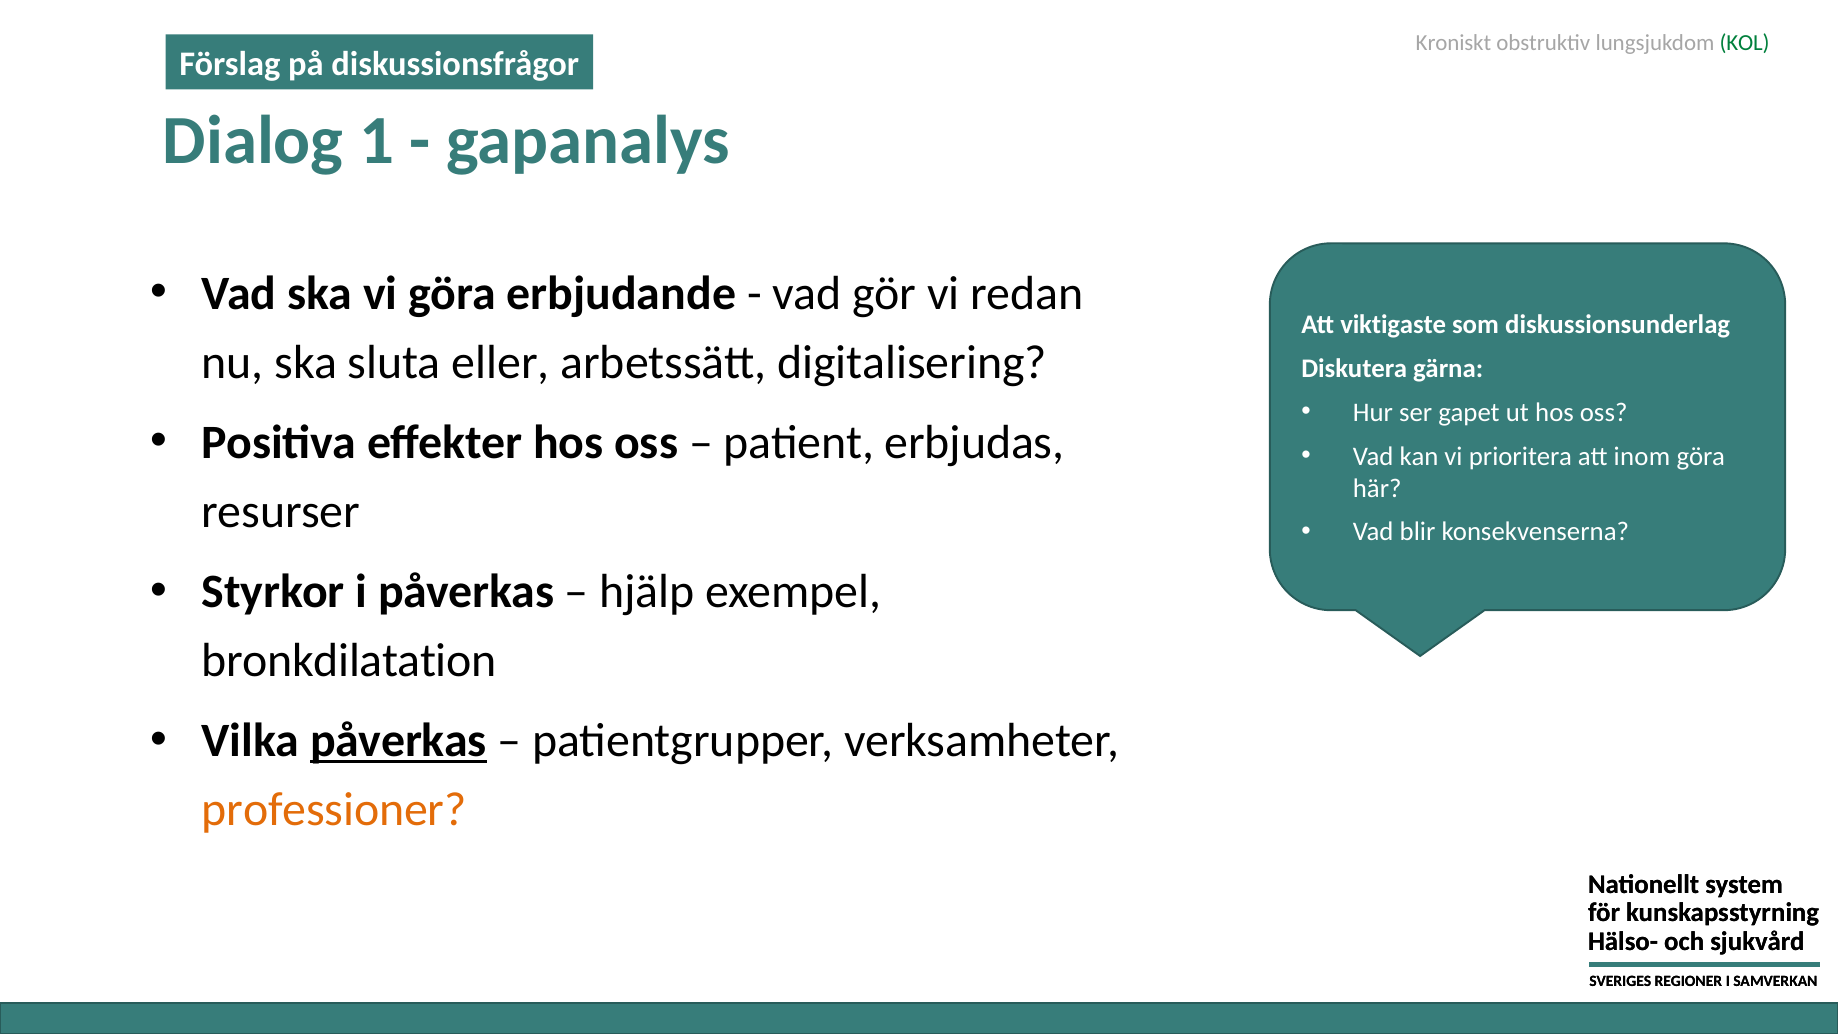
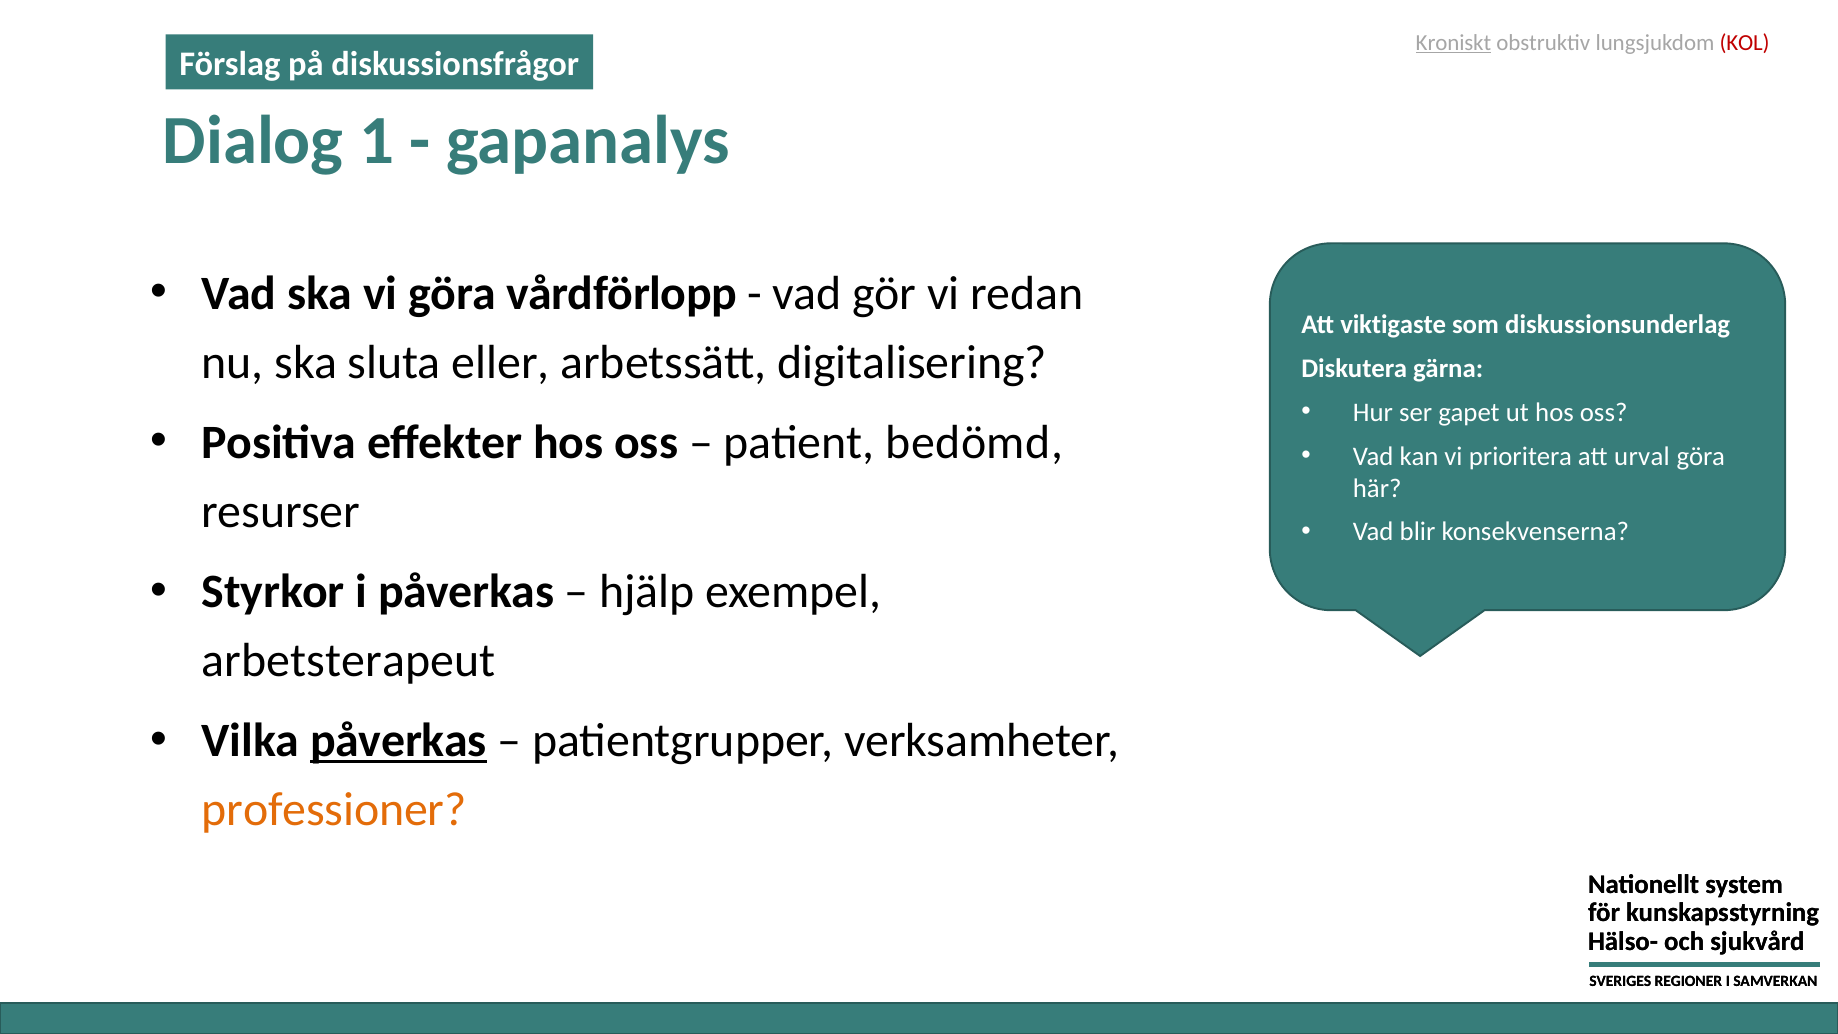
Kroniskt underline: none -> present (1453, 43)
KOL colour: green -> red (1745, 43)
erbjudande: erbjudande -> vårdförlopp (622, 294)
erbjudas: erbjudas -> bedömd (974, 443)
inom: inom -> urval (1642, 456)
bronkdilatation: bronkdilatation -> arbetsterapeut (349, 661)
